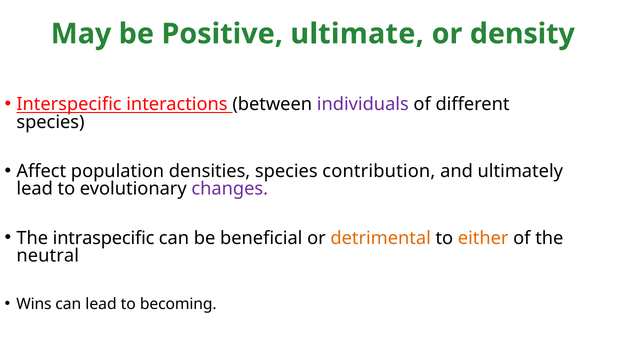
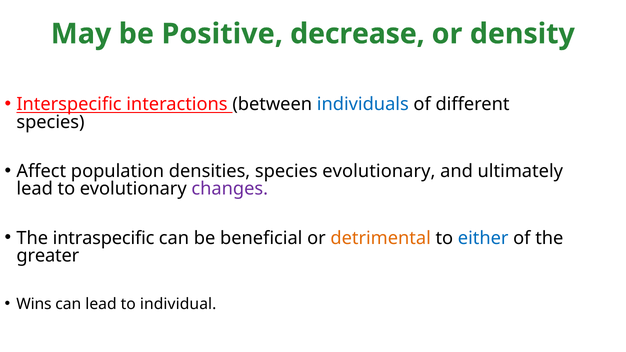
ultimate: ultimate -> decrease (357, 34)
individuals colour: purple -> blue (363, 104)
species contribution: contribution -> evolutionary (379, 171)
either colour: orange -> blue (483, 238)
neutral: neutral -> greater (48, 256)
becoming: becoming -> individual (178, 304)
